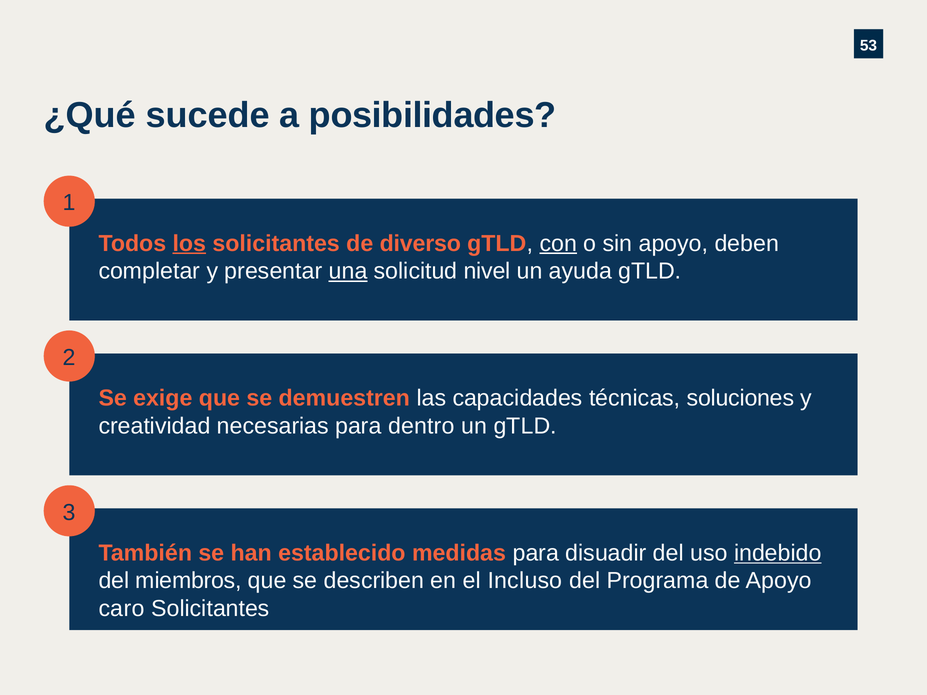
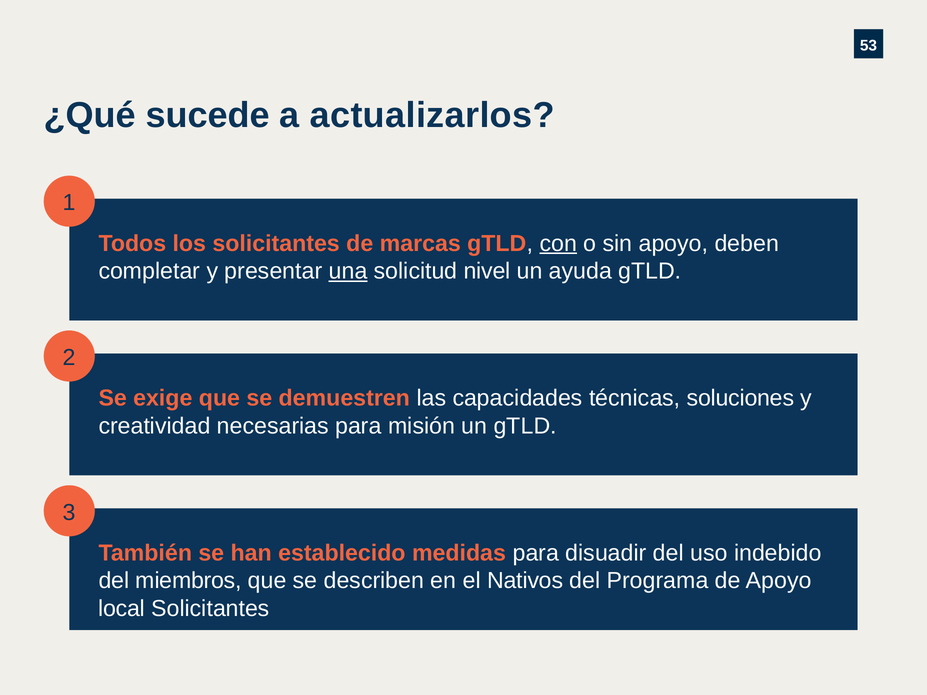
posibilidades: posibilidades -> actualizarlos (432, 115)
los underline: present -> none (189, 244)
diverso: diverso -> marcas (420, 244)
dentro: dentro -> misión (422, 426)
indebido underline: present -> none (778, 553)
Incluso: Incluso -> Nativos (525, 581)
caro: caro -> local (122, 609)
